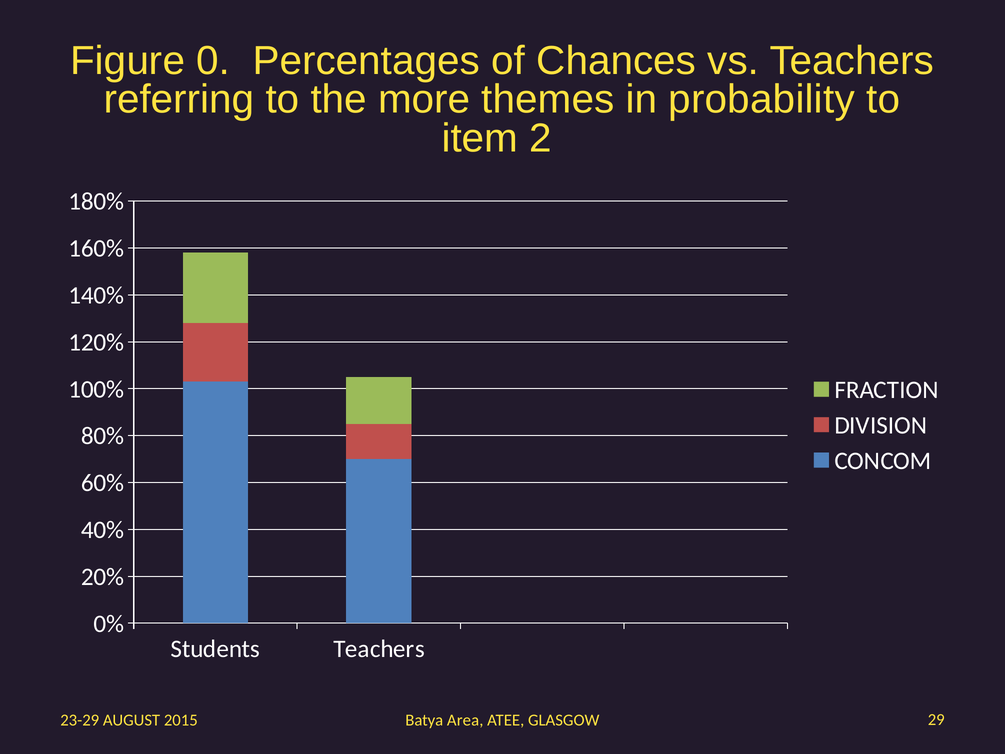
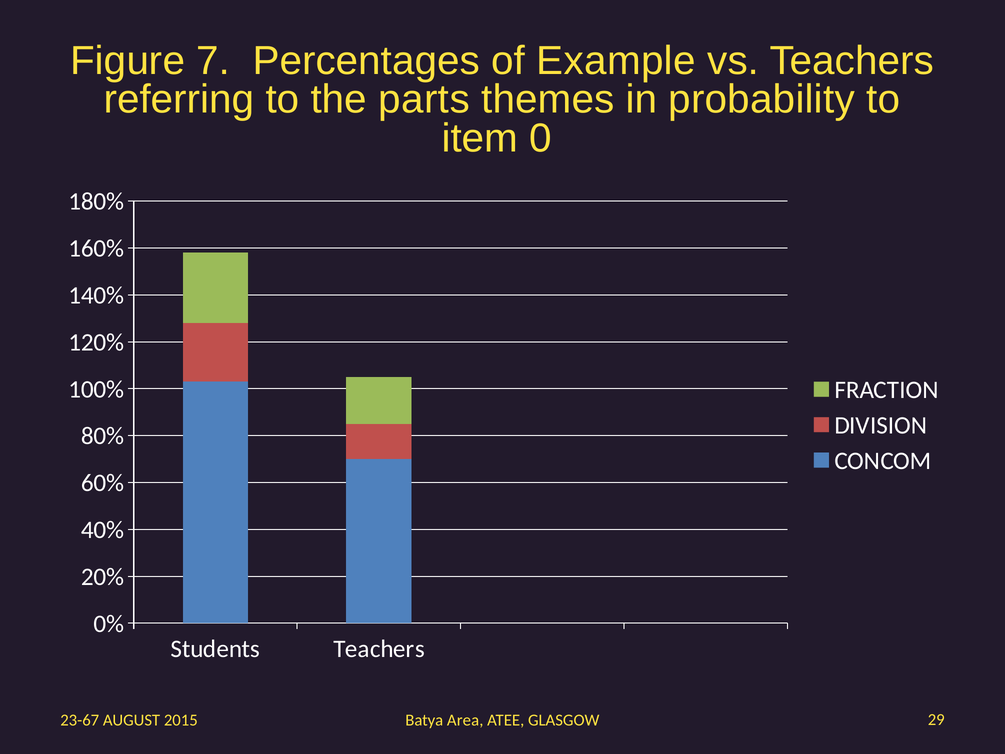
0: 0 -> 7 (213, 61)
Chances: Chances -> Example (616, 61)
more: more -> parts (424, 100)
2: 2 -> 0 (541, 138)
23-29: 23-29 -> 23-67 (80, 720)
